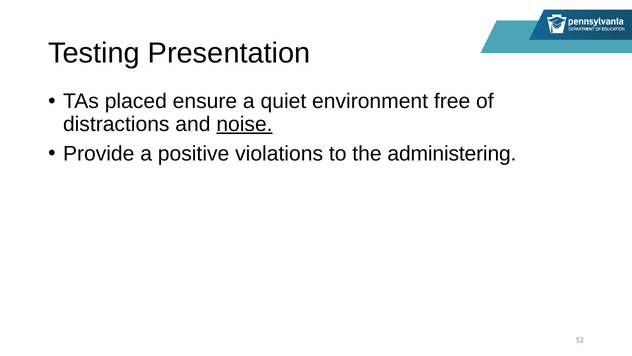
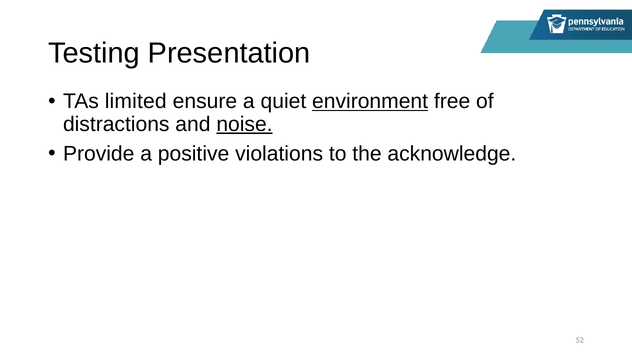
placed: placed -> limited (136, 101)
environment underline: none -> present (370, 101)
administering: administering -> acknowledge (452, 153)
